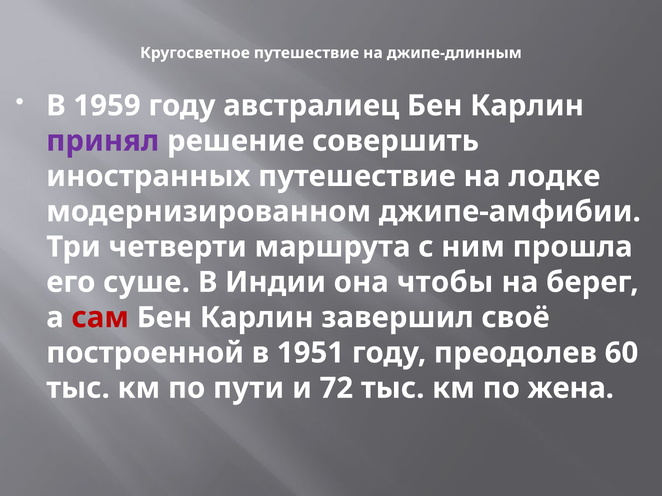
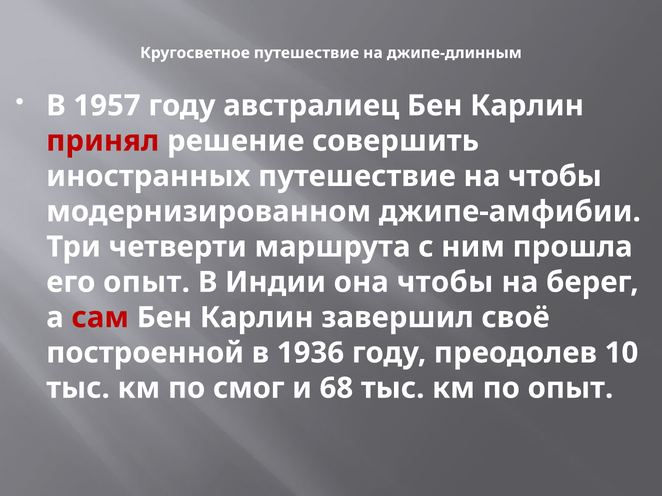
1959: 1959 -> 1957 (107, 106)
принял colour: purple -> red (103, 141)
на лодке: лодке -> чтобы (555, 176)
его суше: суше -> опыт (147, 282)
1951: 1951 -> 1936 (310, 353)
60: 60 -> 10 (622, 353)
пути: пути -> смог (249, 388)
72: 72 -> 68 (336, 388)
по жена: жена -> опыт (570, 388)
